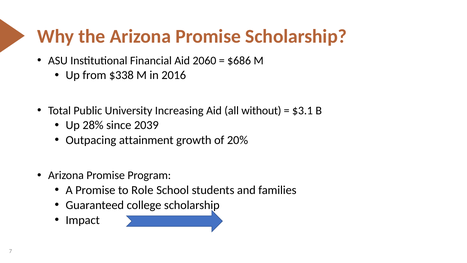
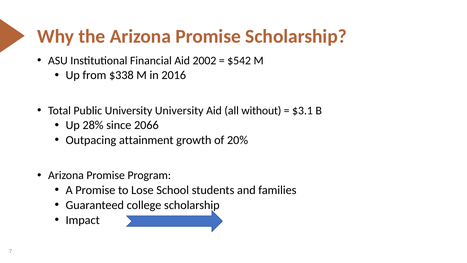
2060: 2060 -> 2002 (204, 60)
$686: $686 -> $542 (239, 60)
University Increasing: Increasing -> University (179, 110)
2039: 2039 -> 2066 (146, 125)
Role: Role -> Lose (142, 190)
